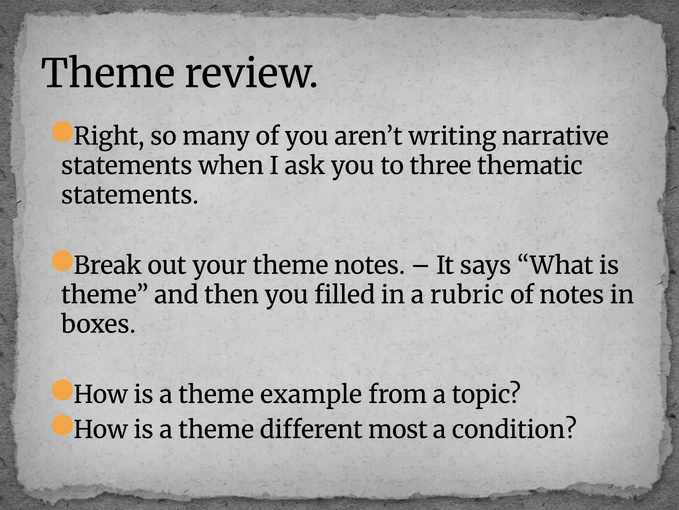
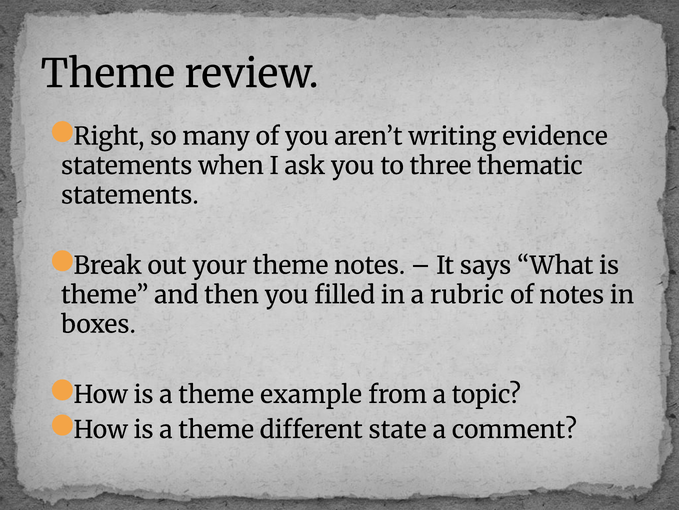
narrative: narrative -> evidence (555, 136)
most: most -> state (398, 429)
condition: condition -> comment (514, 429)
